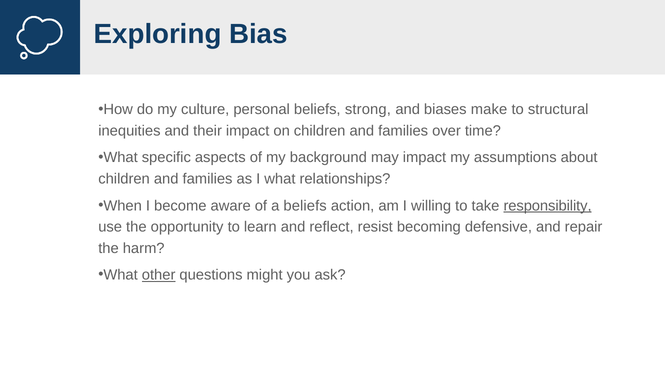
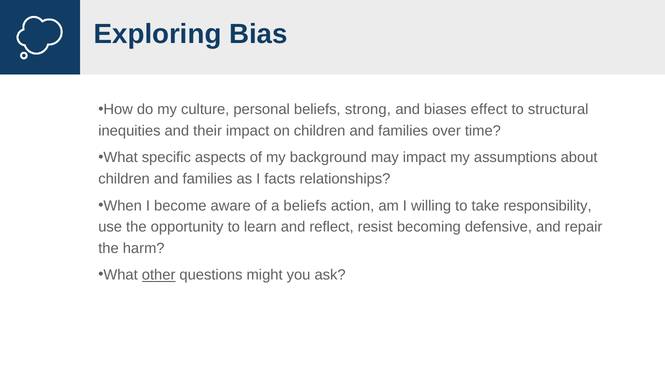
make: make -> effect (489, 110)
I what: what -> facts (280, 179)
responsibility underline: present -> none (548, 206)
